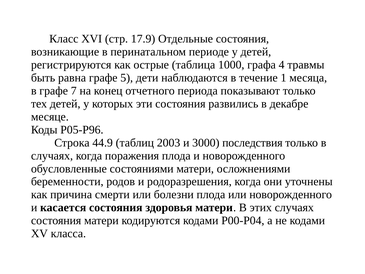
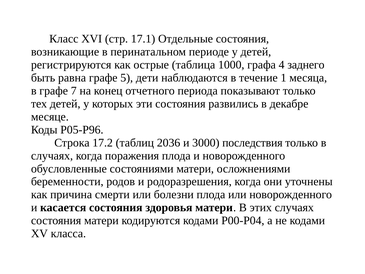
17.9: 17.9 -> 17.1 (143, 39)
травмы: травмы -> заднего (306, 65)
44.9: 44.9 -> 17.2 (103, 143)
2003: 2003 -> 2036 (169, 143)
